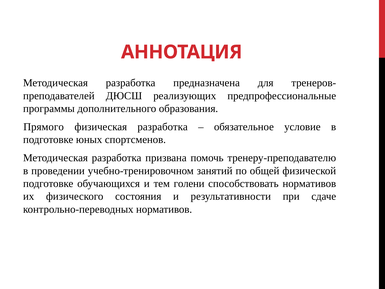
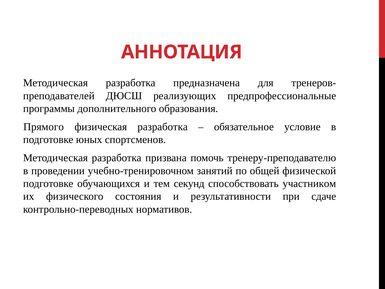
голени: голени -> секунд (189, 183)
способствовать нормативов: нормативов -> участником (309, 183)
